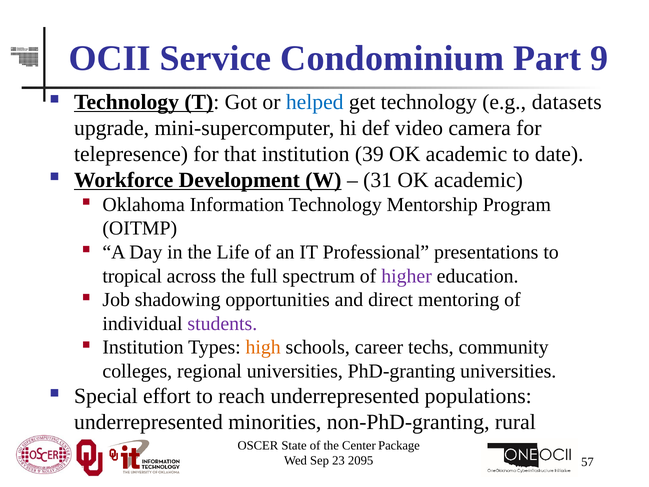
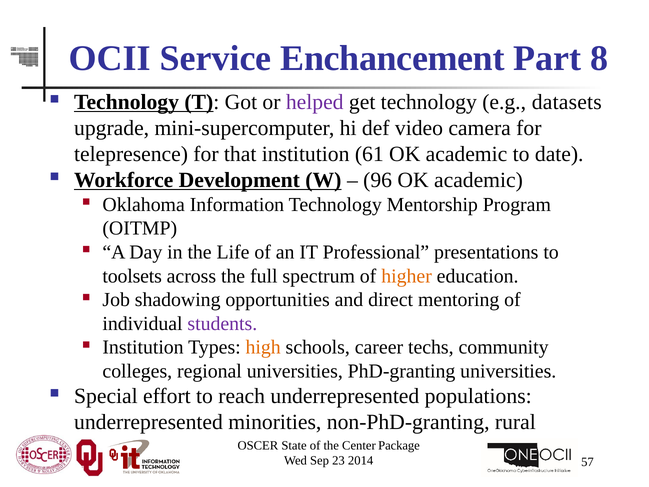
Condominium: Condominium -> Enchancement (393, 58)
9: 9 -> 8 (599, 58)
helped colour: blue -> purple (315, 102)
39: 39 -> 61 (369, 154)
31: 31 -> 96 (378, 180)
tropical: tropical -> toolsets (132, 276)
higher colour: purple -> orange (407, 276)
2095: 2095 -> 2014 (361, 461)
